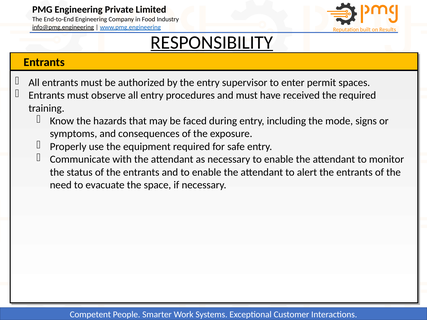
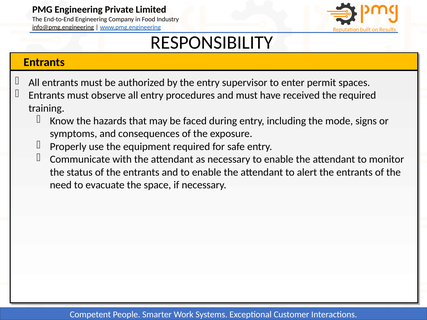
RESPONSIBILITY underline: present -> none (212, 42)
